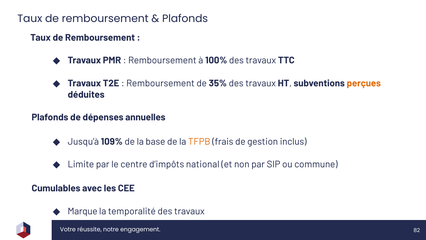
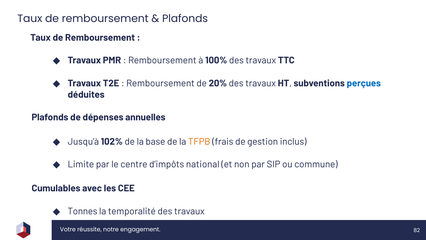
35%: 35% -> 20% (218, 83)
perçues colour: orange -> blue (364, 83)
109%: 109% -> 102% (112, 141)
Marque: Marque -> Tonnes (83, 211)
